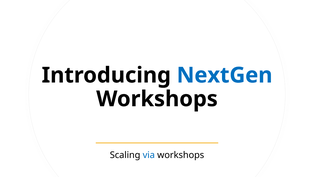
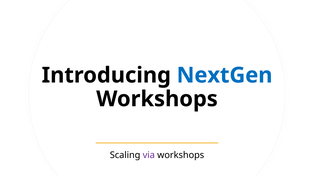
via colour: blue -> purple (149, 155)
